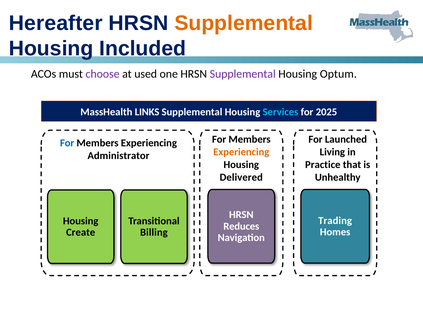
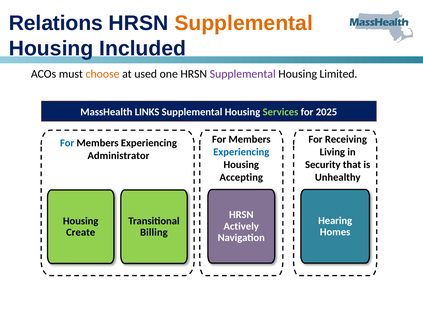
Hereafter: Hereafter -> Relations (56, 23)
choose colour: purple -> orange (103, 74)
Optum: Optum -> Limited (338, 74)
Services colour: light blue -> light green (280, 112)
Launched: Launched -> Receiving (346, 139)
Experiencing colour: orange -> blue (241, 152)
Practice: Practice -> Security (323, 165)
Delivered: Delivered -> Accepting (241, 178)
Trading: Trading -> Hearing (335, 221)
Reduces: Reduces -> Actively (241, 226)
